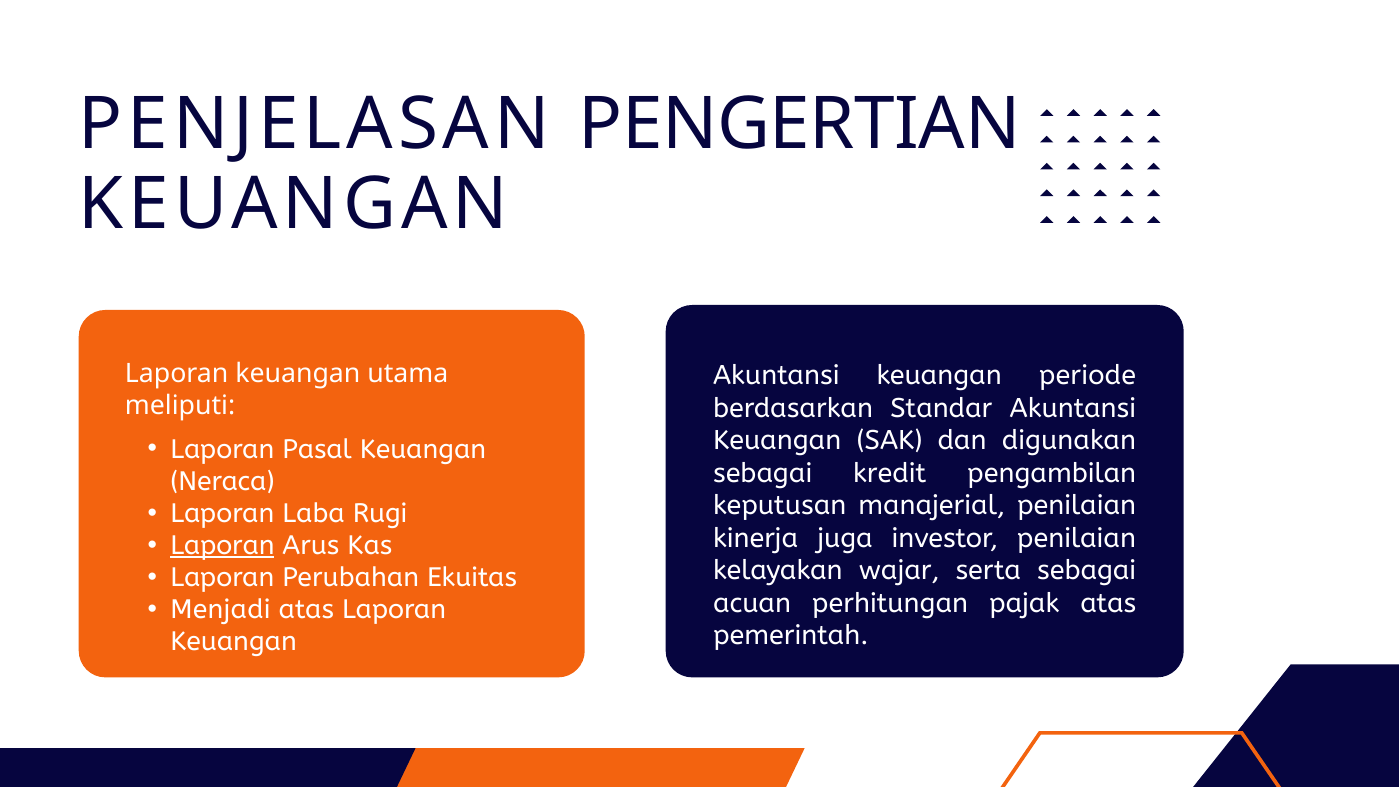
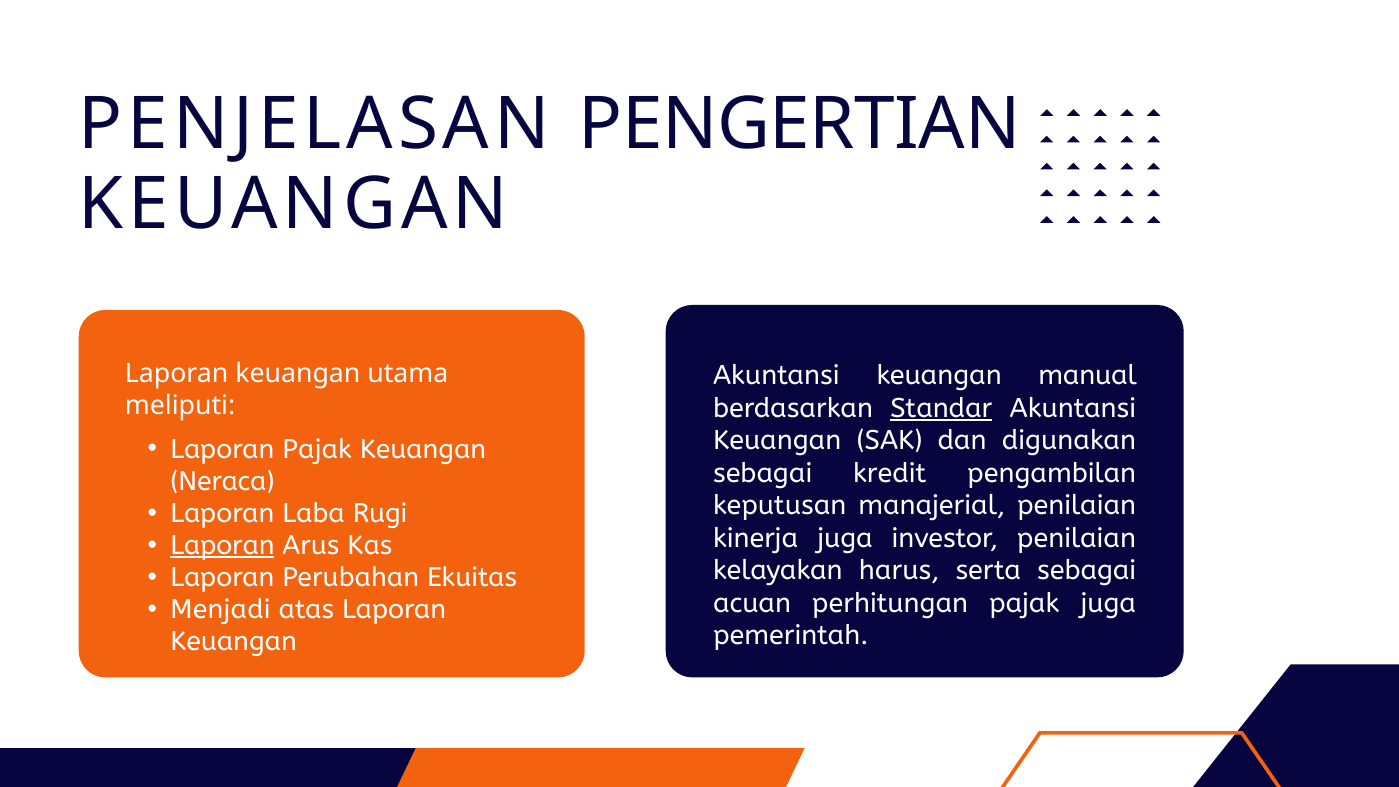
periode: periode -> manual (1088, 376)
Standar underline: none -> present (941, 408)
Laporan Pasal: Pasal -> Pajak (317, 450)
wajar: wajar -> harus (899, 571)
pajak atas: atas -> juga (1108, 603)
